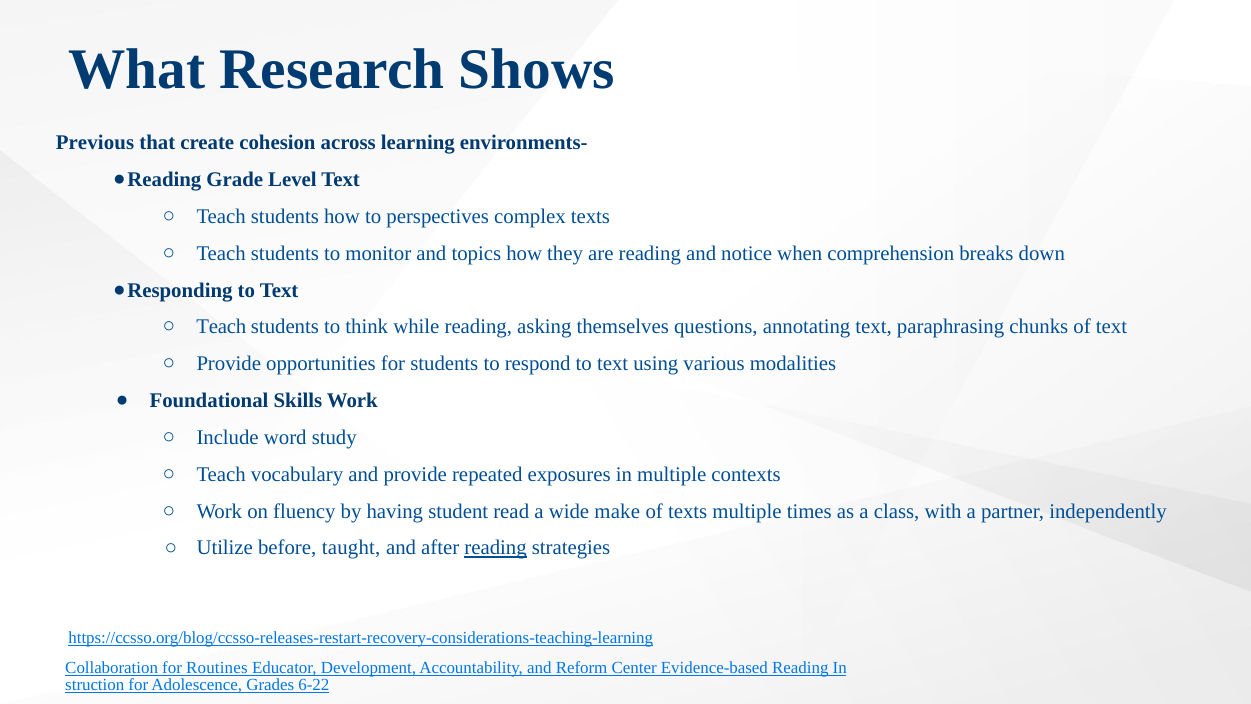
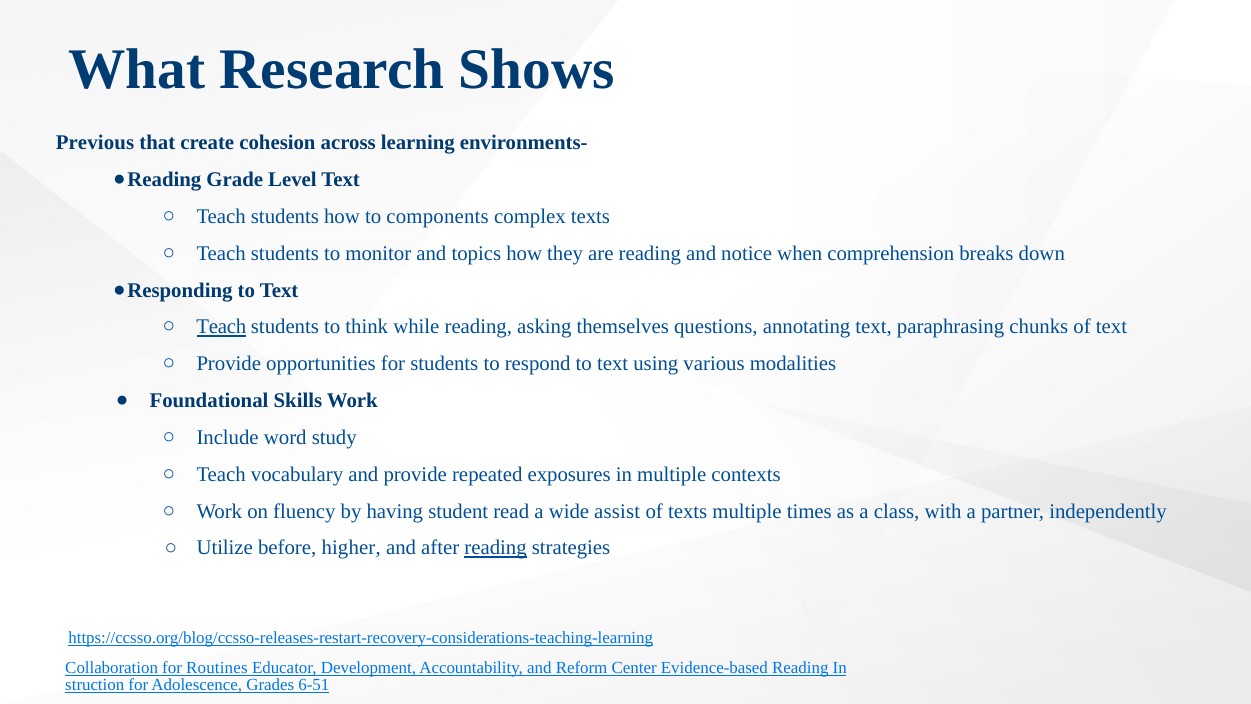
perspectives: perspectives -> components (438, 216)
Teach underline: none -> present (221, 327)
make: make -> assist (617, 511)
taught: taught -> higher (351, 548)
6-22: 6-22 -> 6-51 (314, 684)
